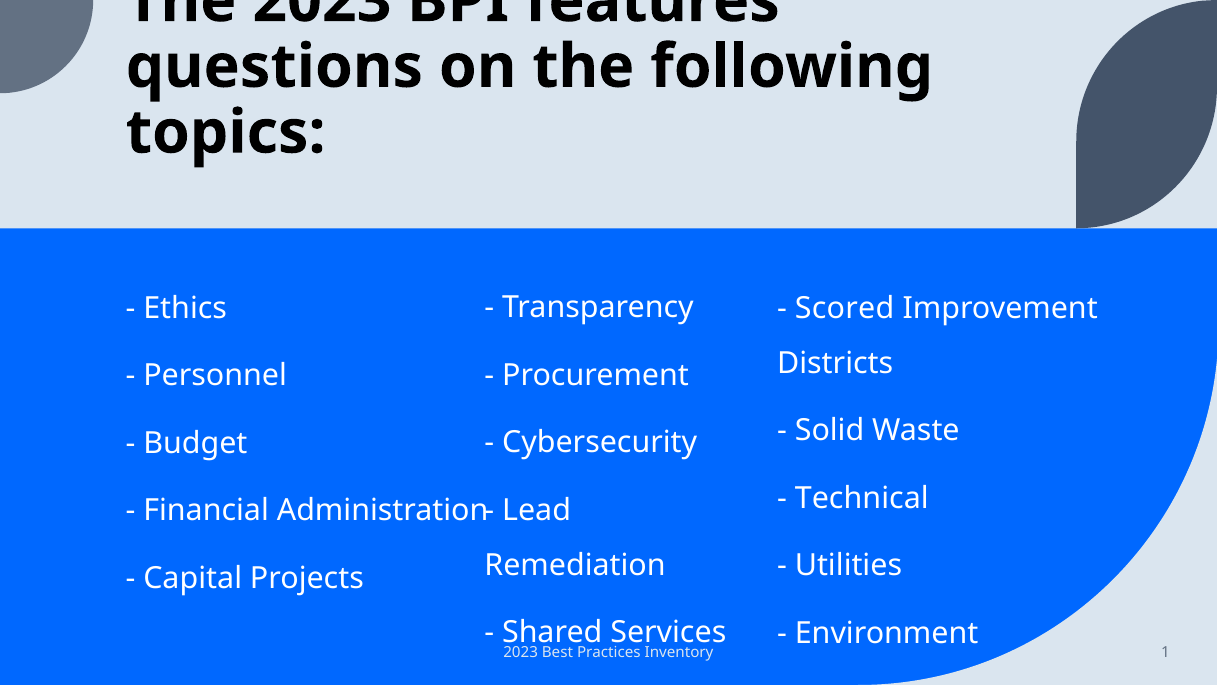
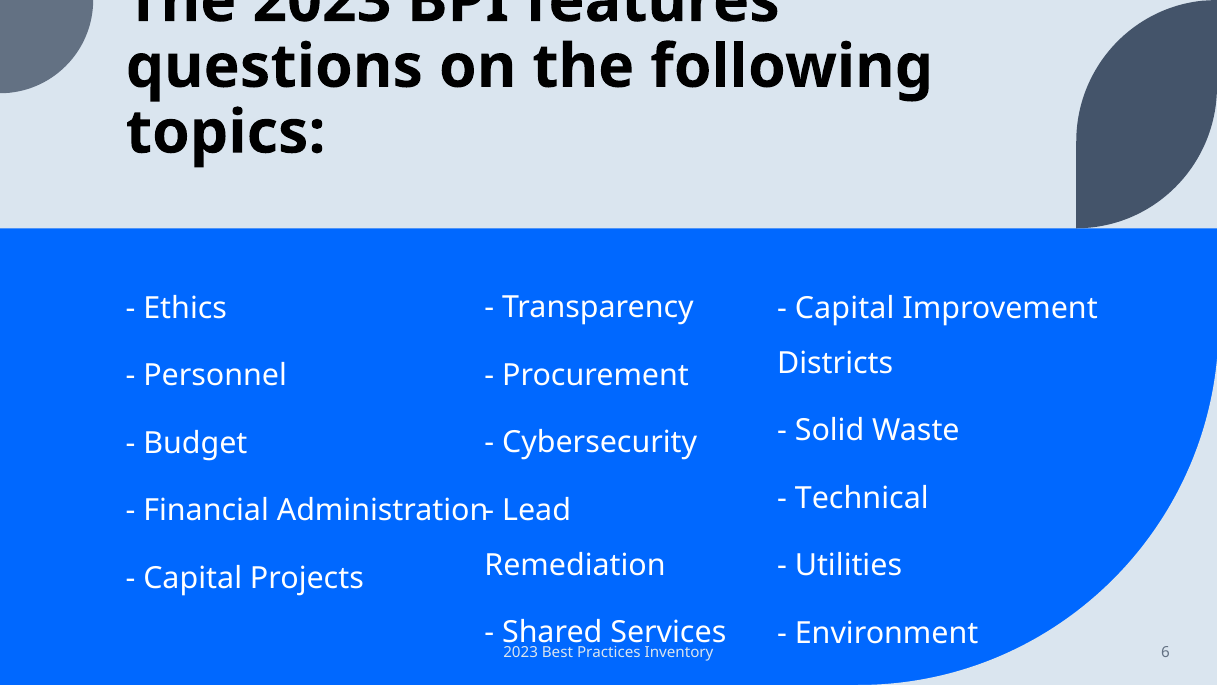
Scored: Scored -> Capital (845, 308)
1: 1 -> 6 (1166, 653)
